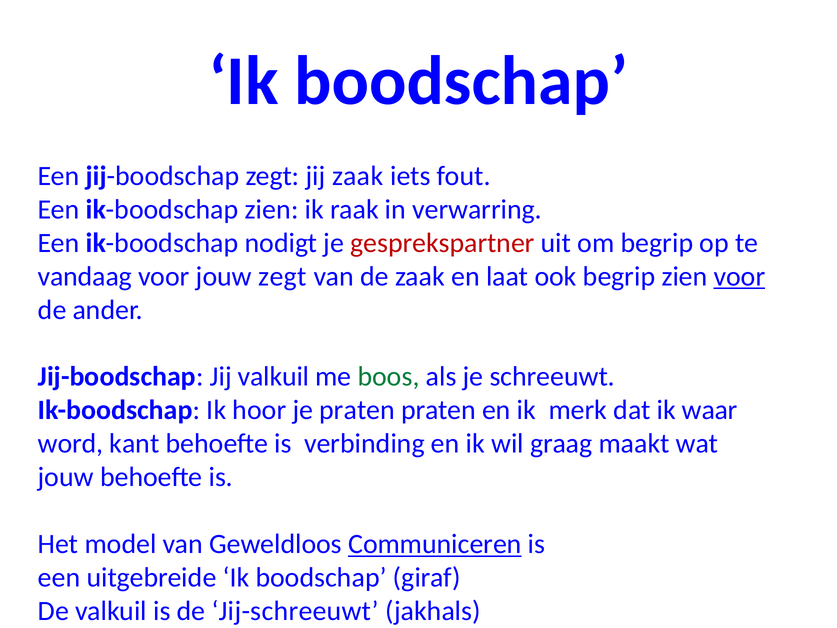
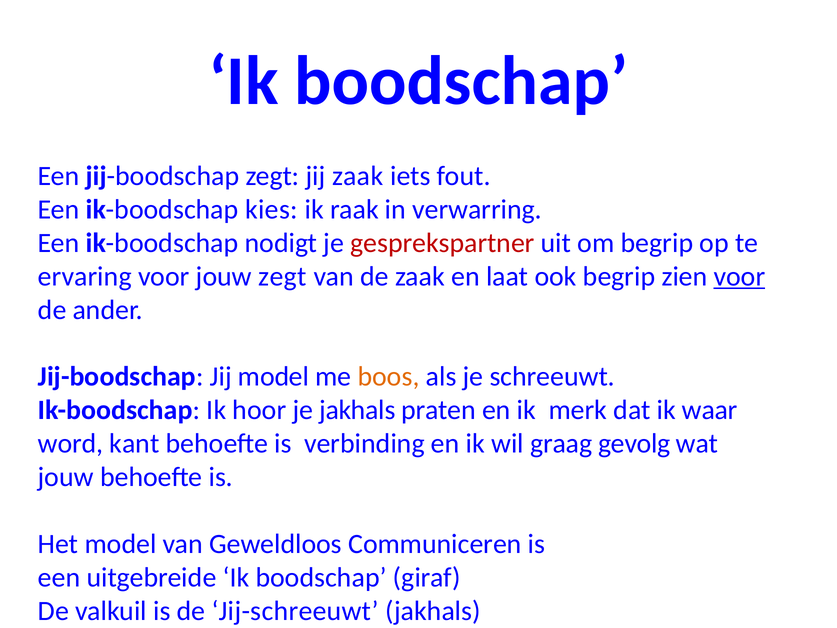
ik-boodschap zien: zien -> kies (272, 209)
vandaag: vandaag -> ervaring (85, 276)
Jij valkuil: valkuil -> model (274, 377)
boos colour: green -> orange (389, 377)
je praten: praten -> jakhals (357, 410)
maakt: maakt -> gevolg (634, 444)
Communiceren underline: present -> none (435, 544)
